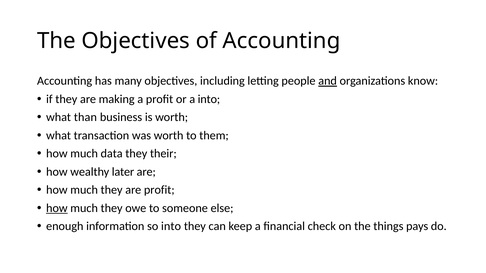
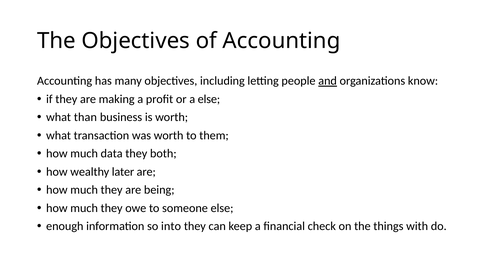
a into: into -> else (209, 99)
their: their -> both (163, 154)
are profit: profit -> being (159, 190)
how underline: present -> none (57, 208)
pays: pays -> with (417, 227)
